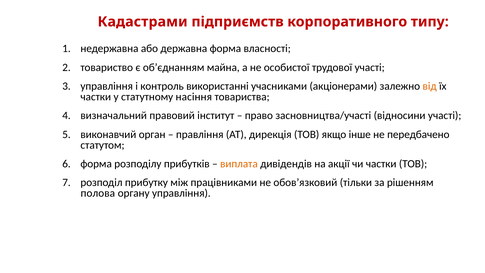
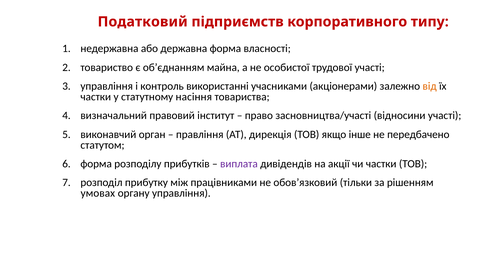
Кадастрами: Кадастрами -> Податковий (143, 22)
виплата colour: orange -> purple (239, 164)
полова: полова -> умовах (98, 193)
